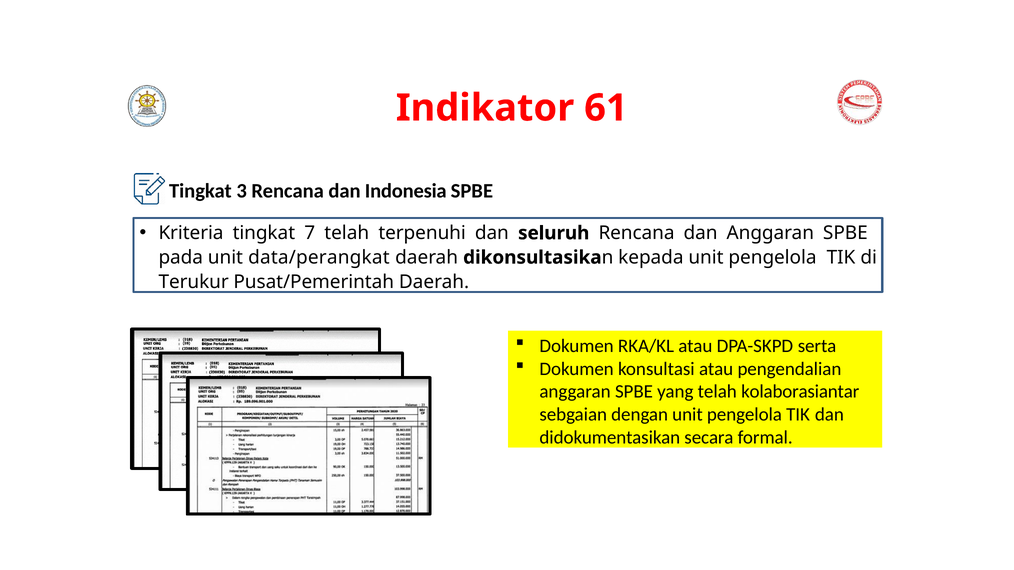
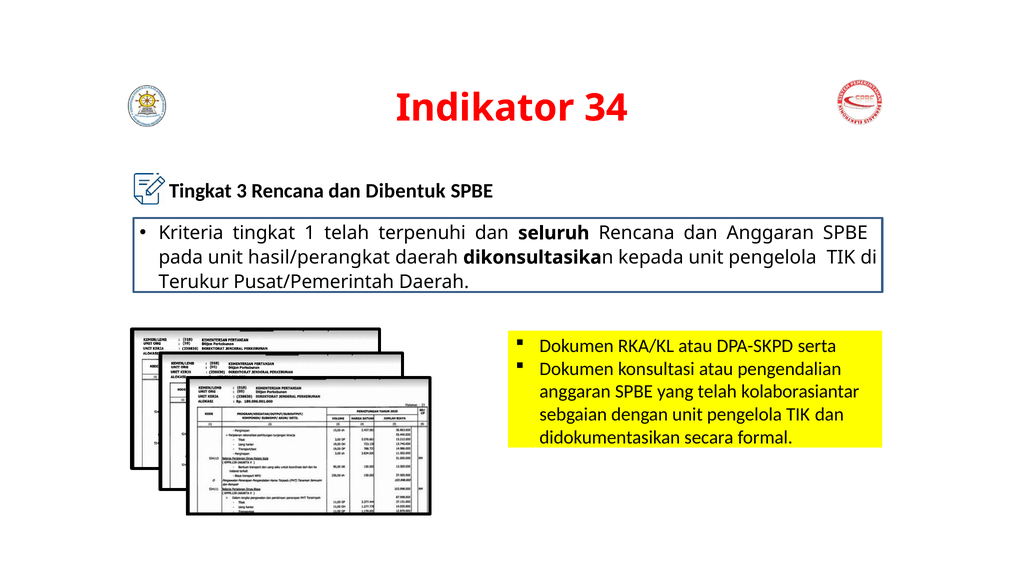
61: 61 -> 34 (606, 108)
Indonesia: Indonesia -> Dibentuk (406, 191)
7: 7 -> 1 (310, 233)
data/perangkat: data/perangkat -> hasil/perangkat (319, 258)
